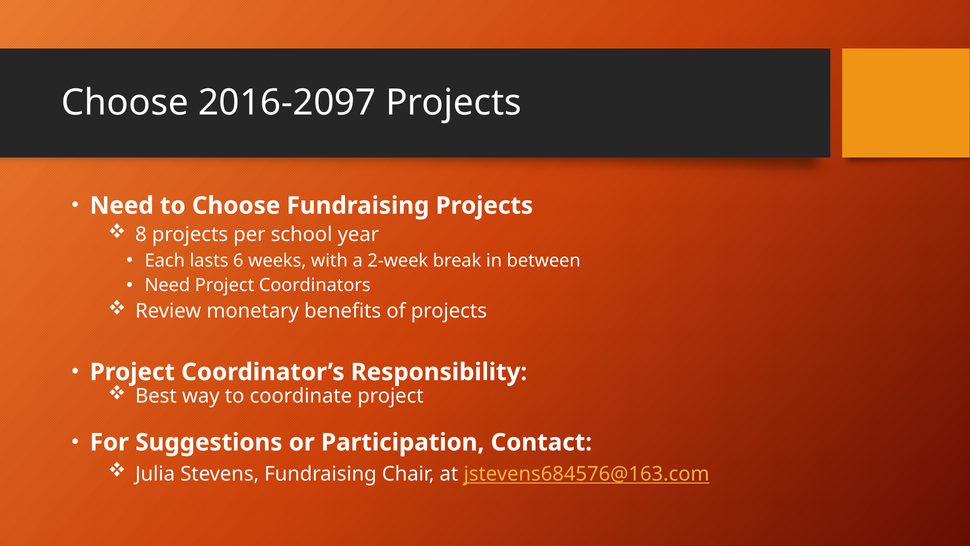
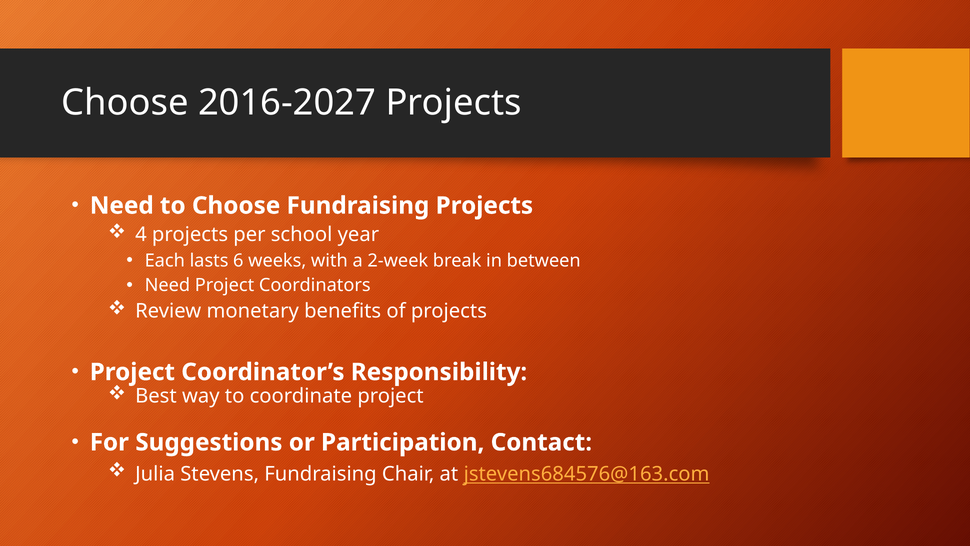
2016-2097: 2016-2097 -> 2016-2027 (287, 103)
8: 8 -> 4 (141, 235)
